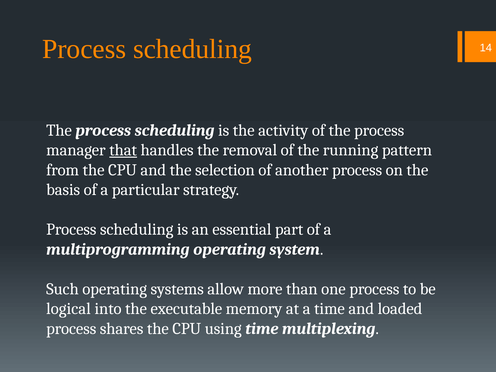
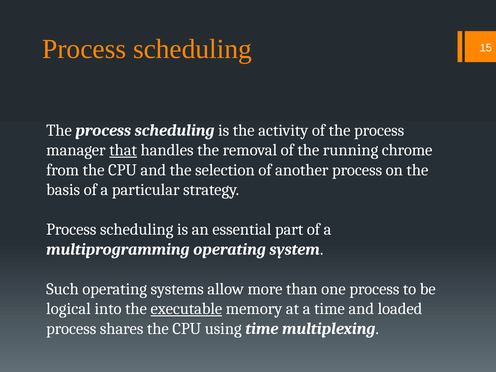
14: 14 -> 15 (486, 48)
pattern: pattern -> chrome (407, 150)
executable underline: none -> present (186, 309)
